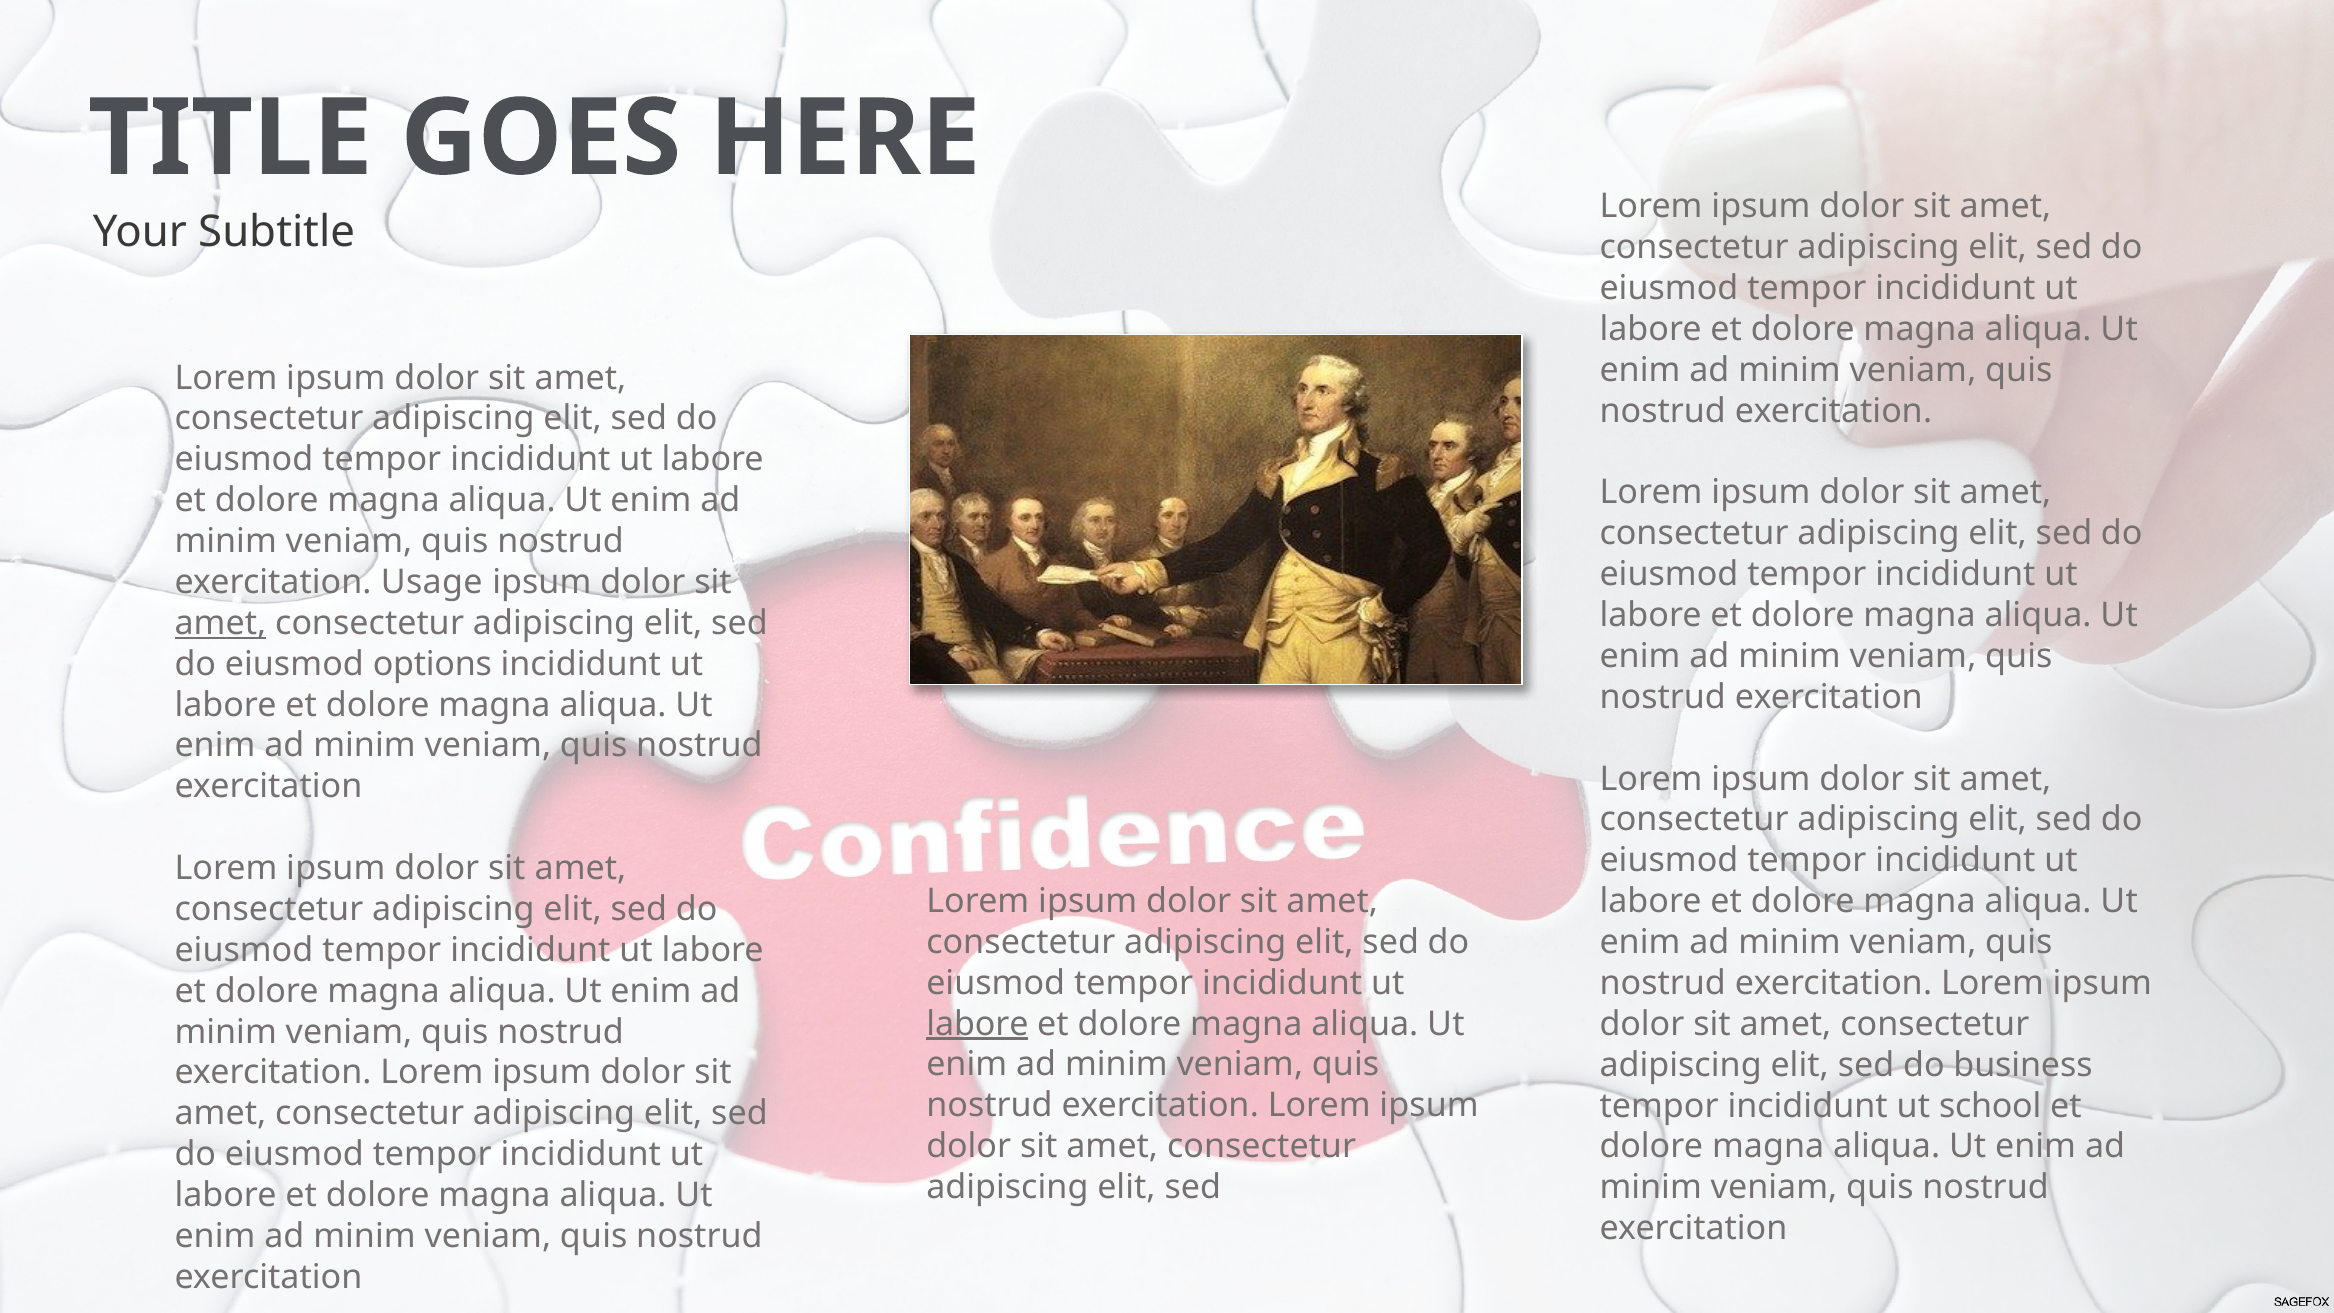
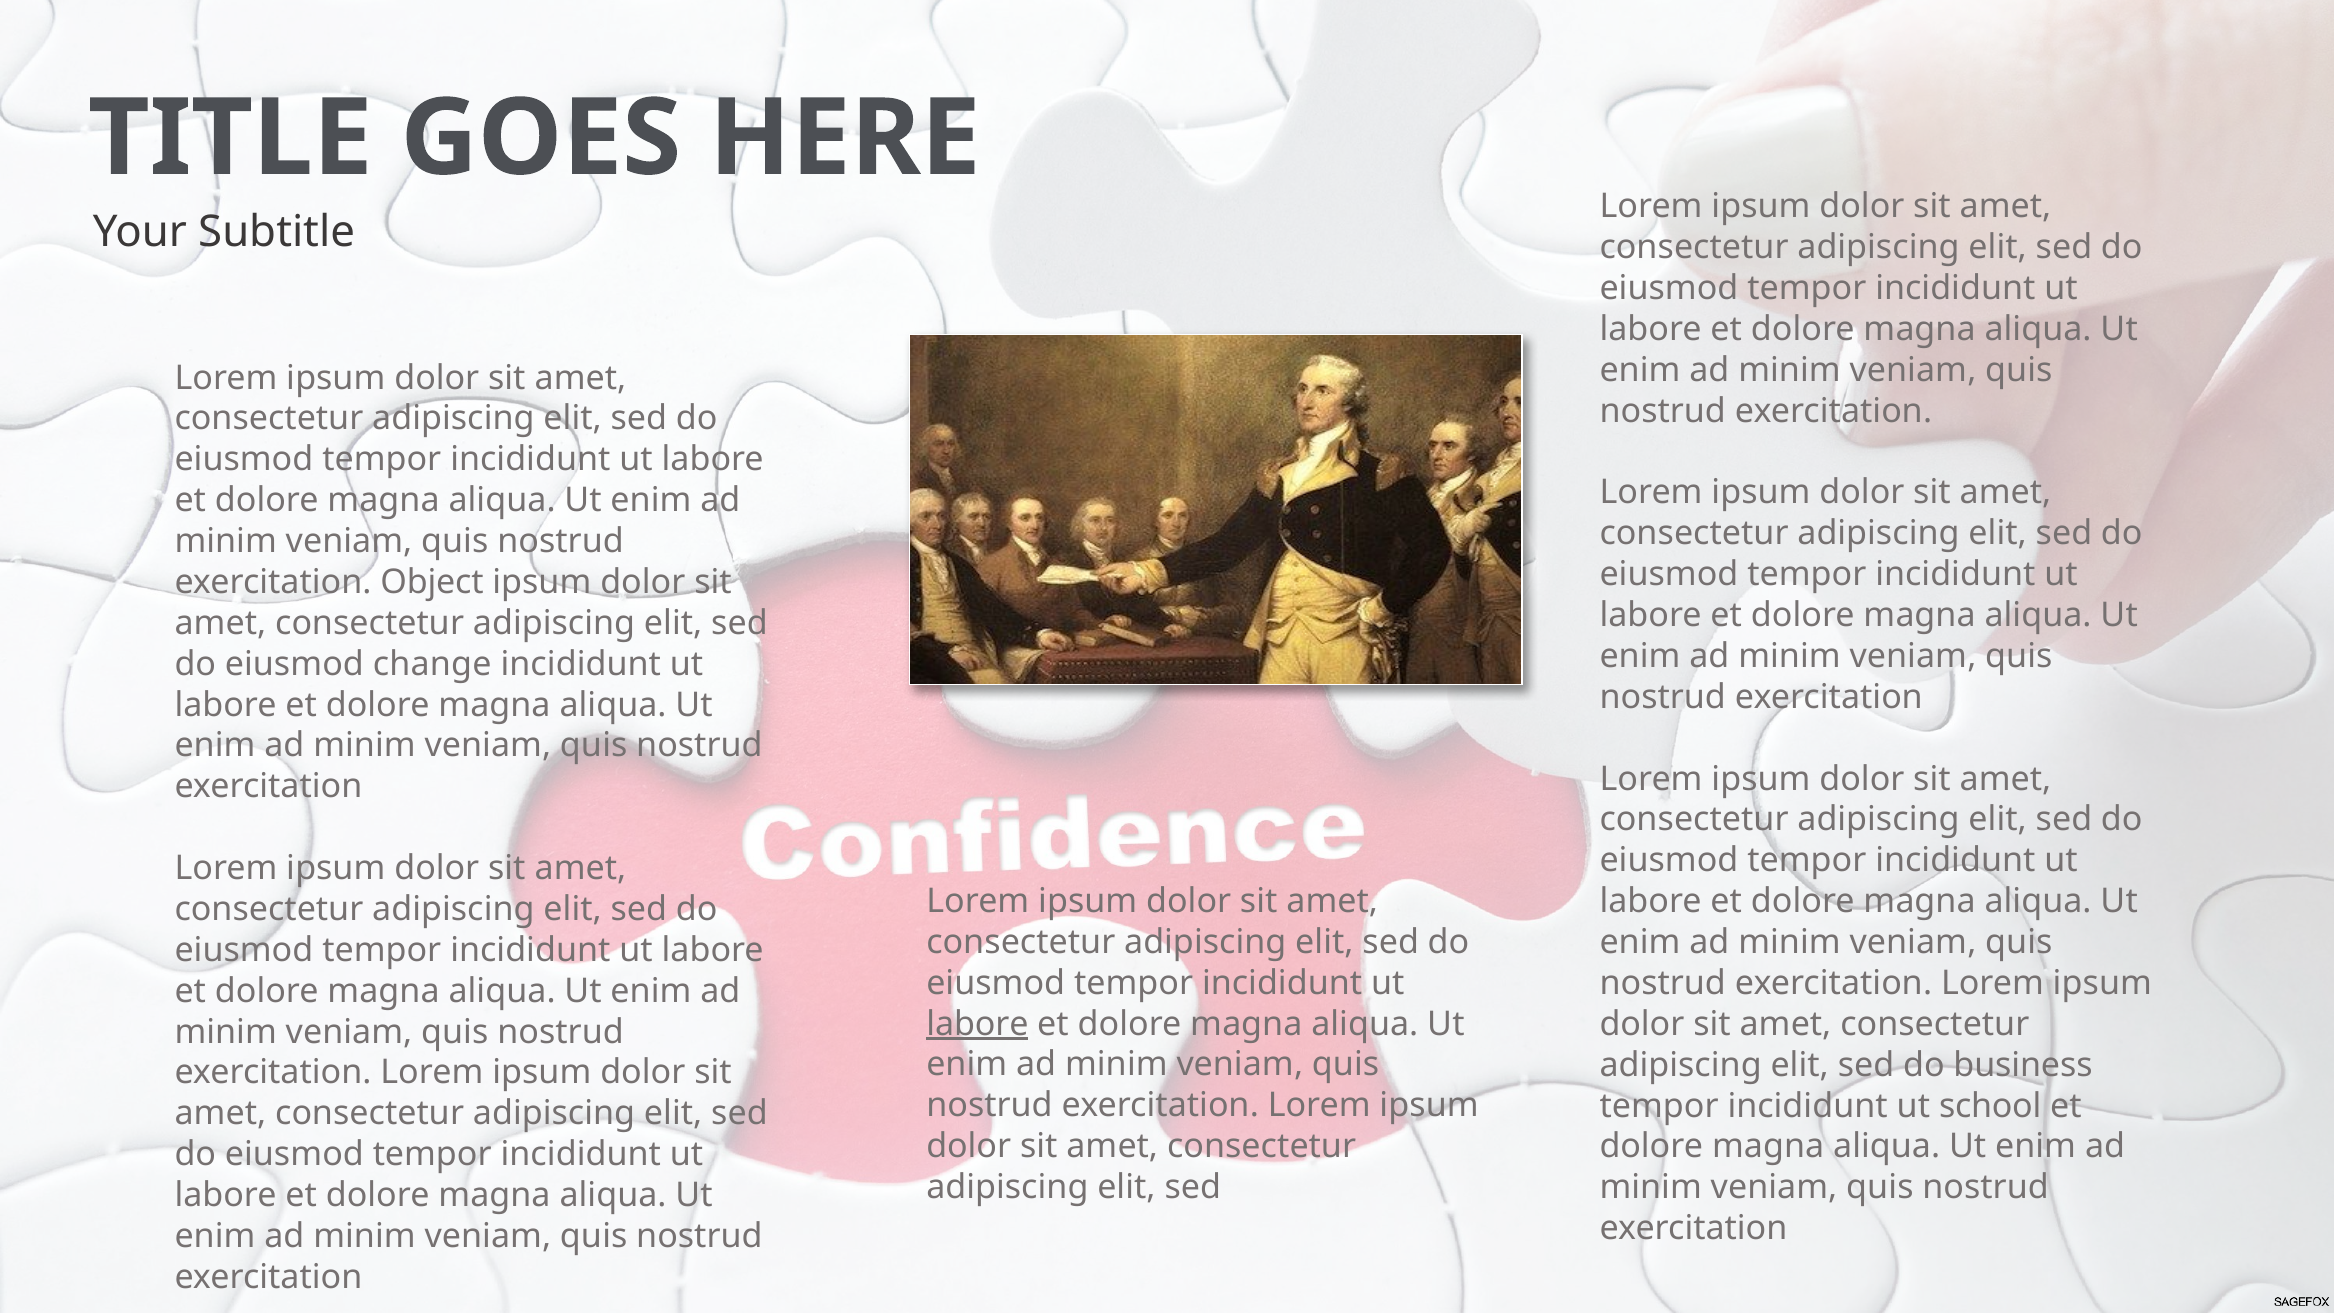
Usage: Usage -> Object (432, 582)
amet underline: present -> none (220, 623)
options: options -> change (432, 664)
